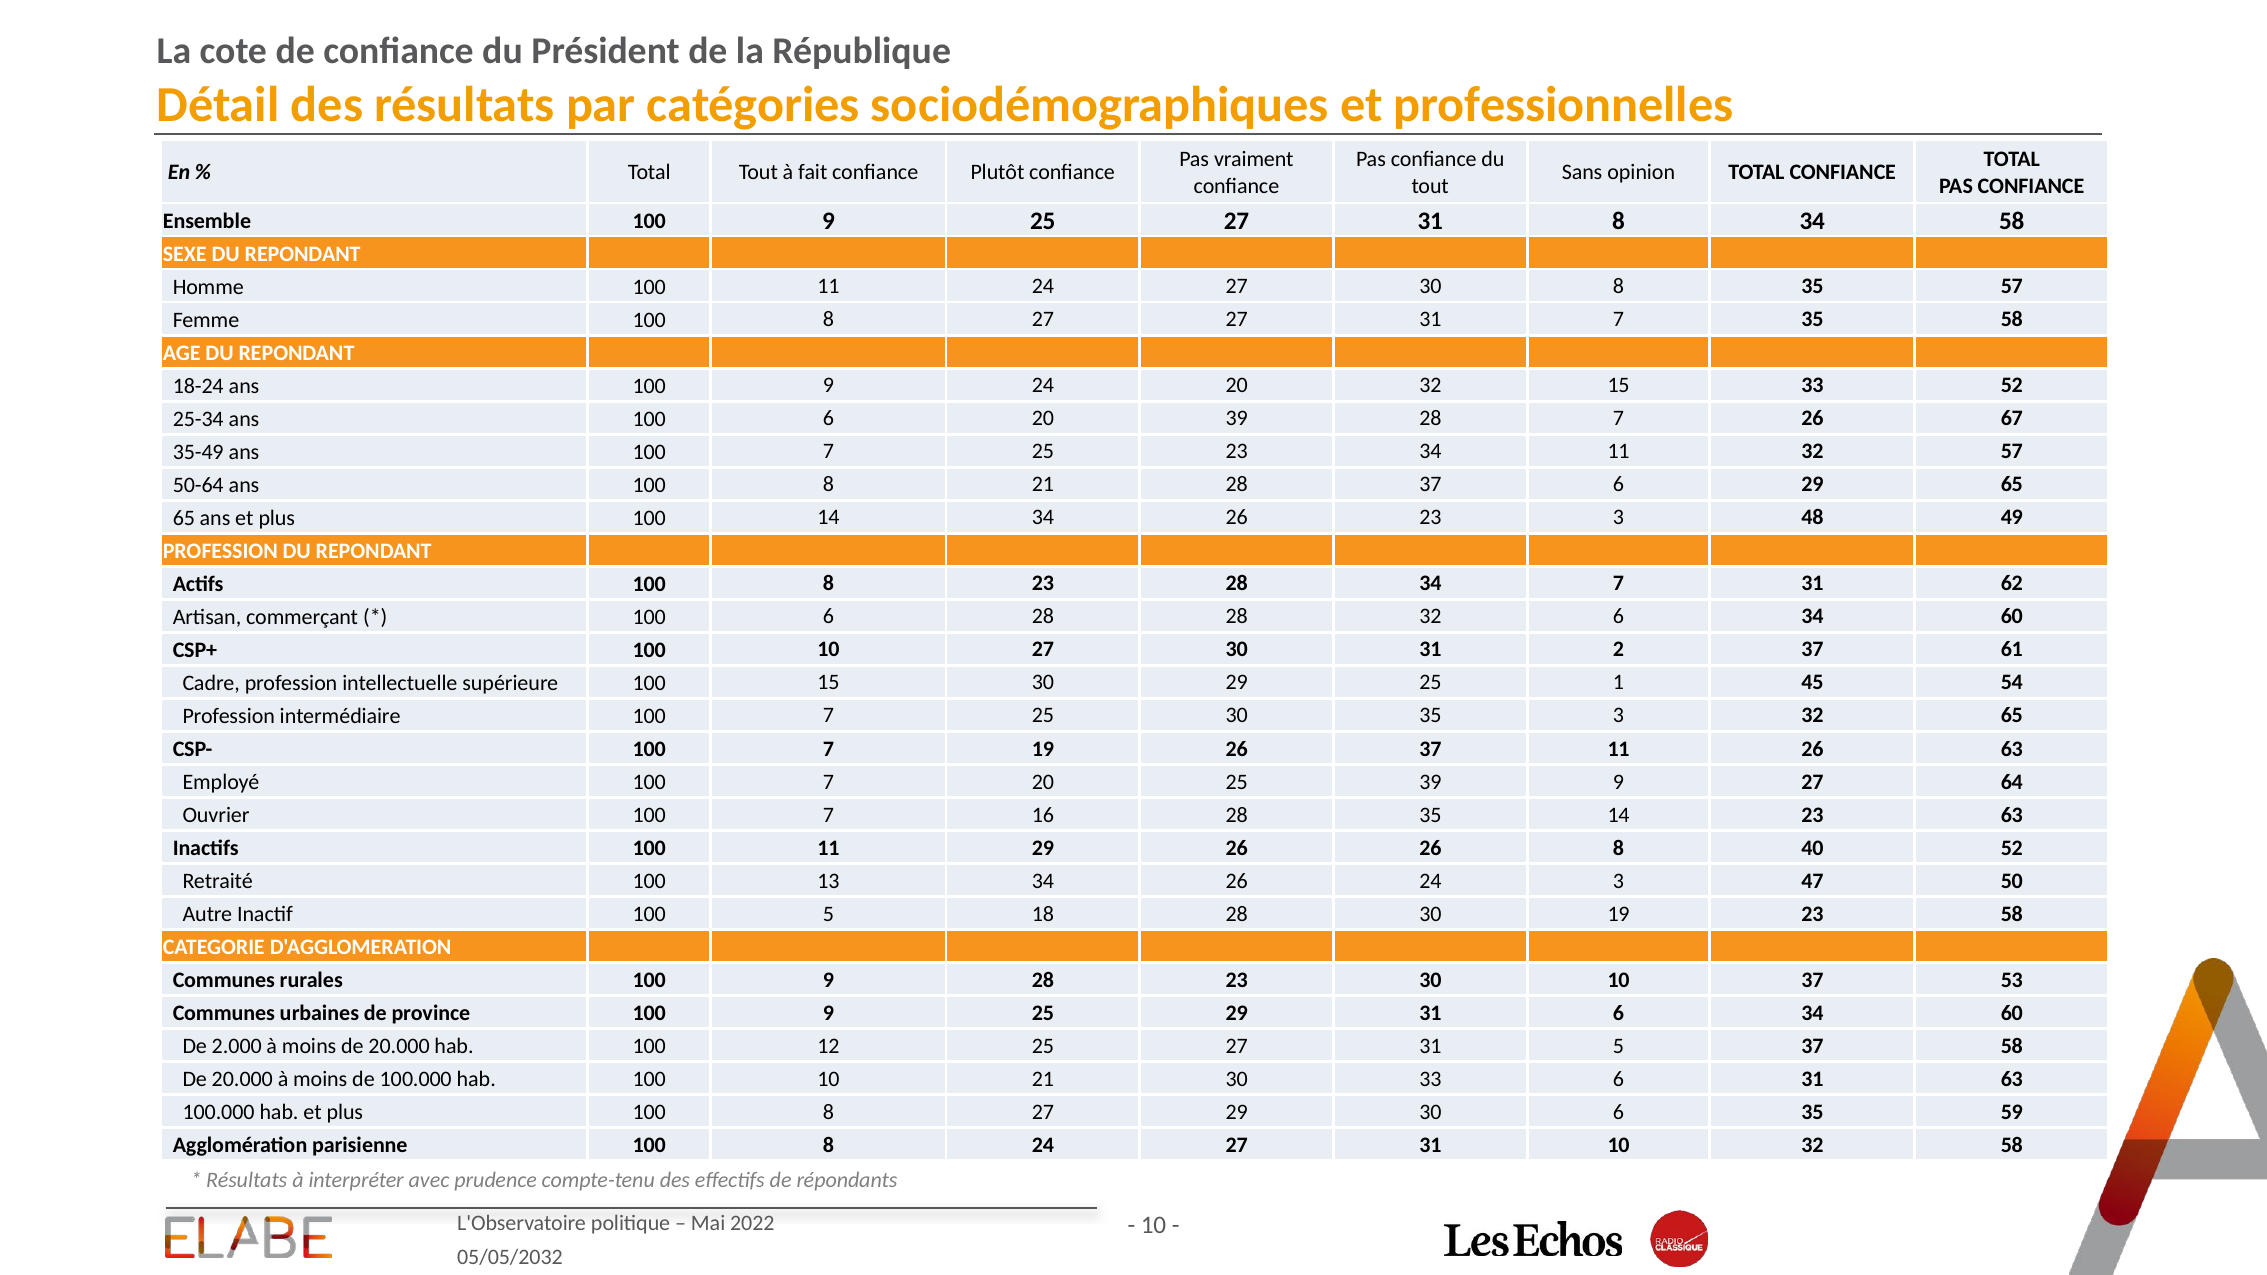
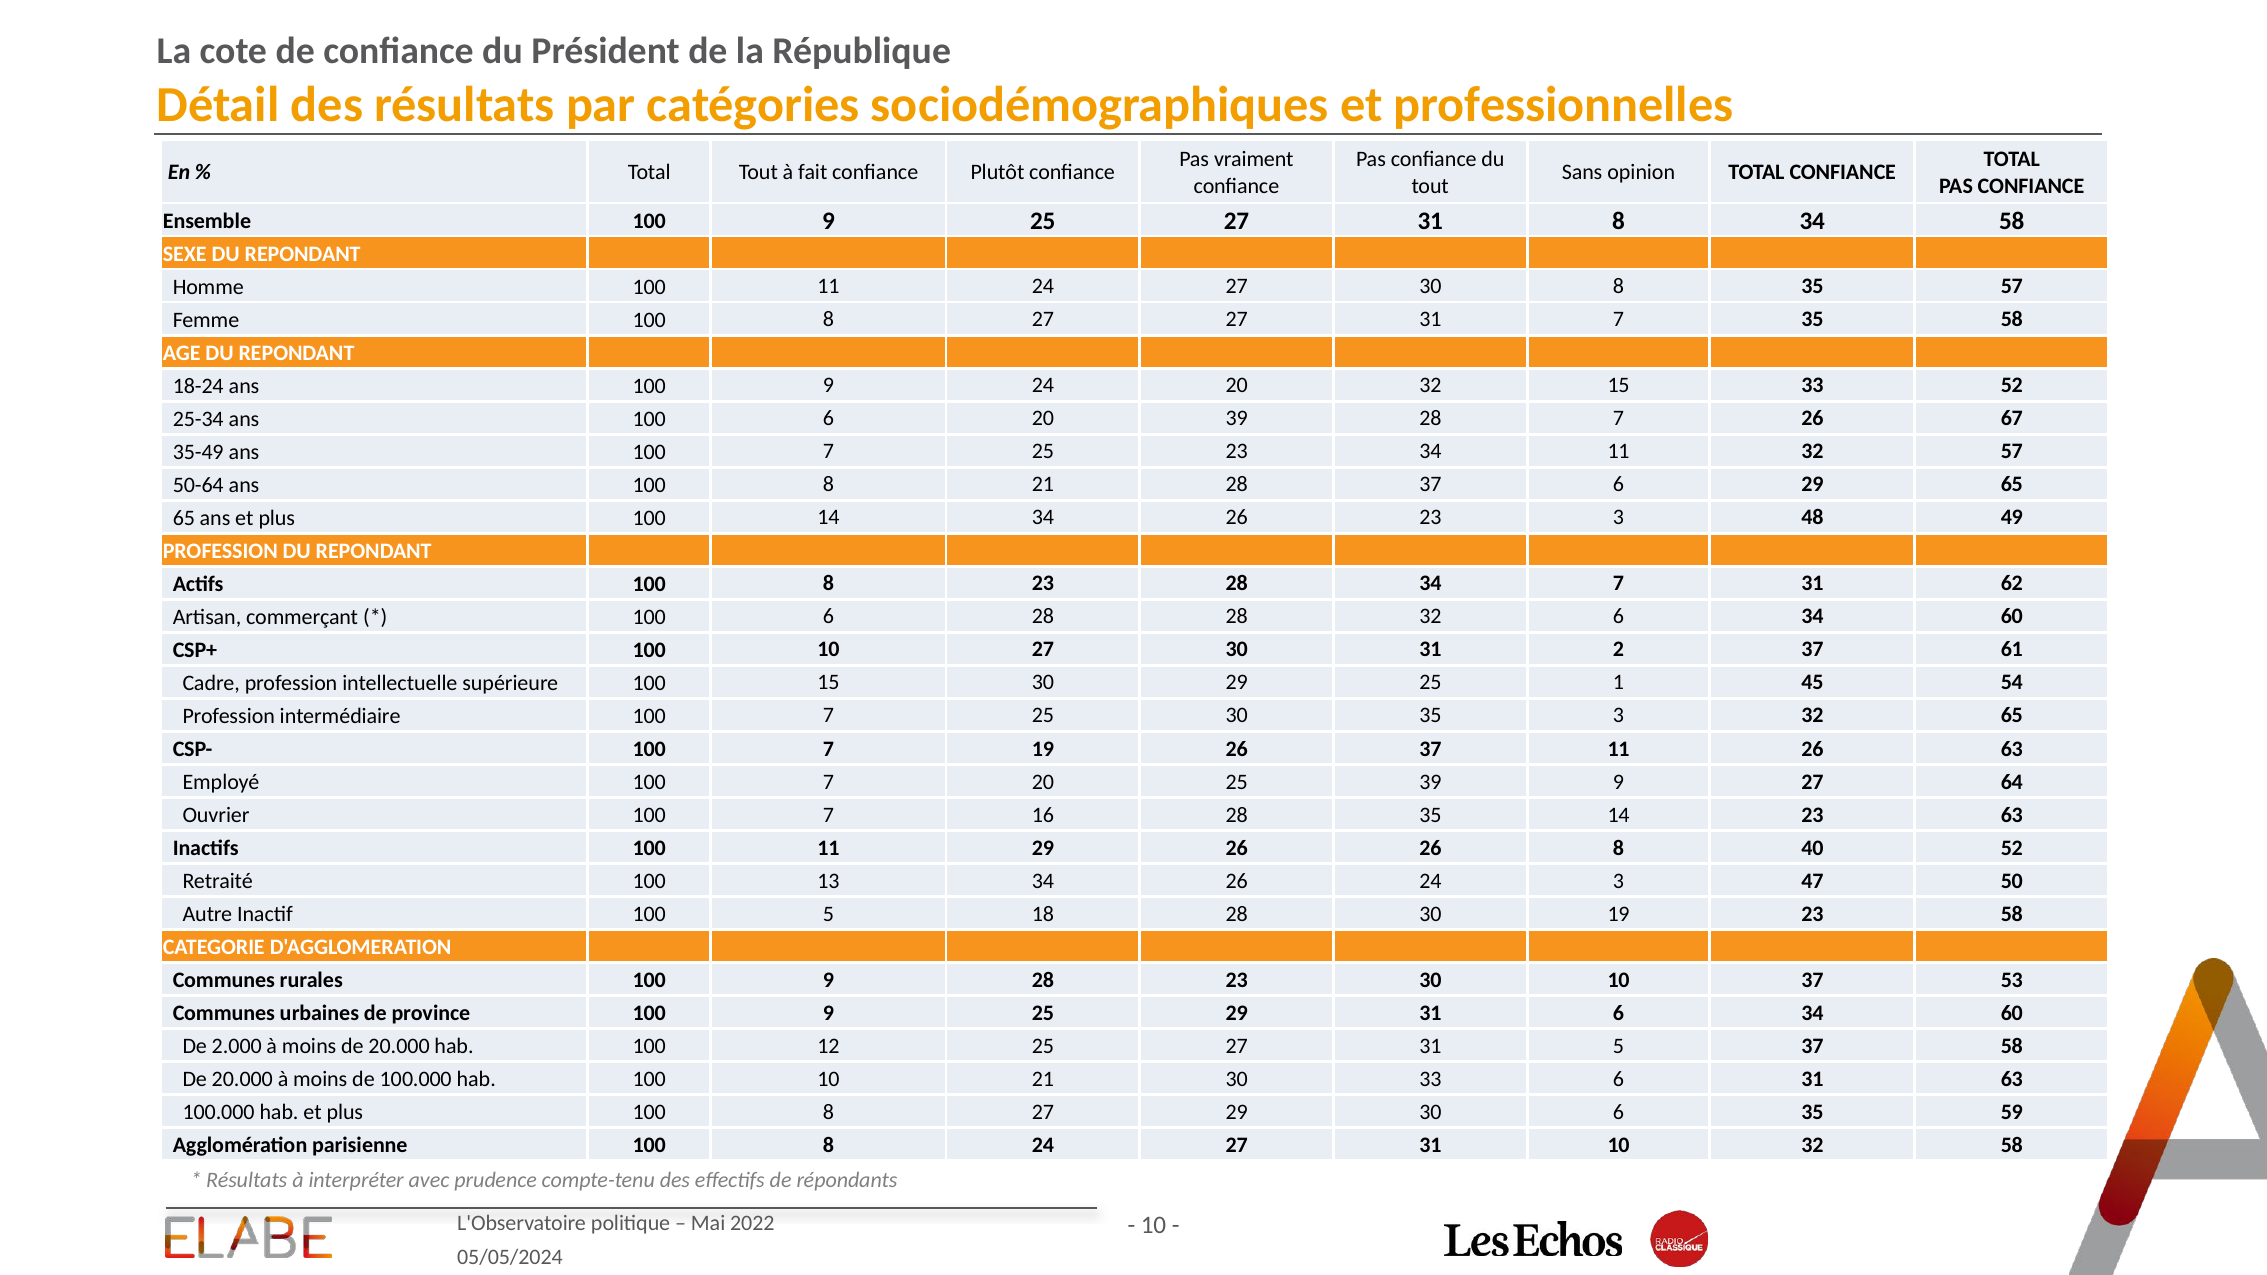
05/05/2032: 05/05/2032 -> 05/05/2024 (510, 1258)
